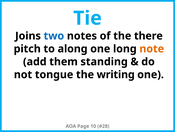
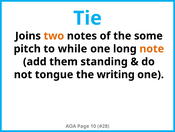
two colour: blue -> orange (54, 36)
there: there -> some (148, 36)
along: along -> while (72, 49)
